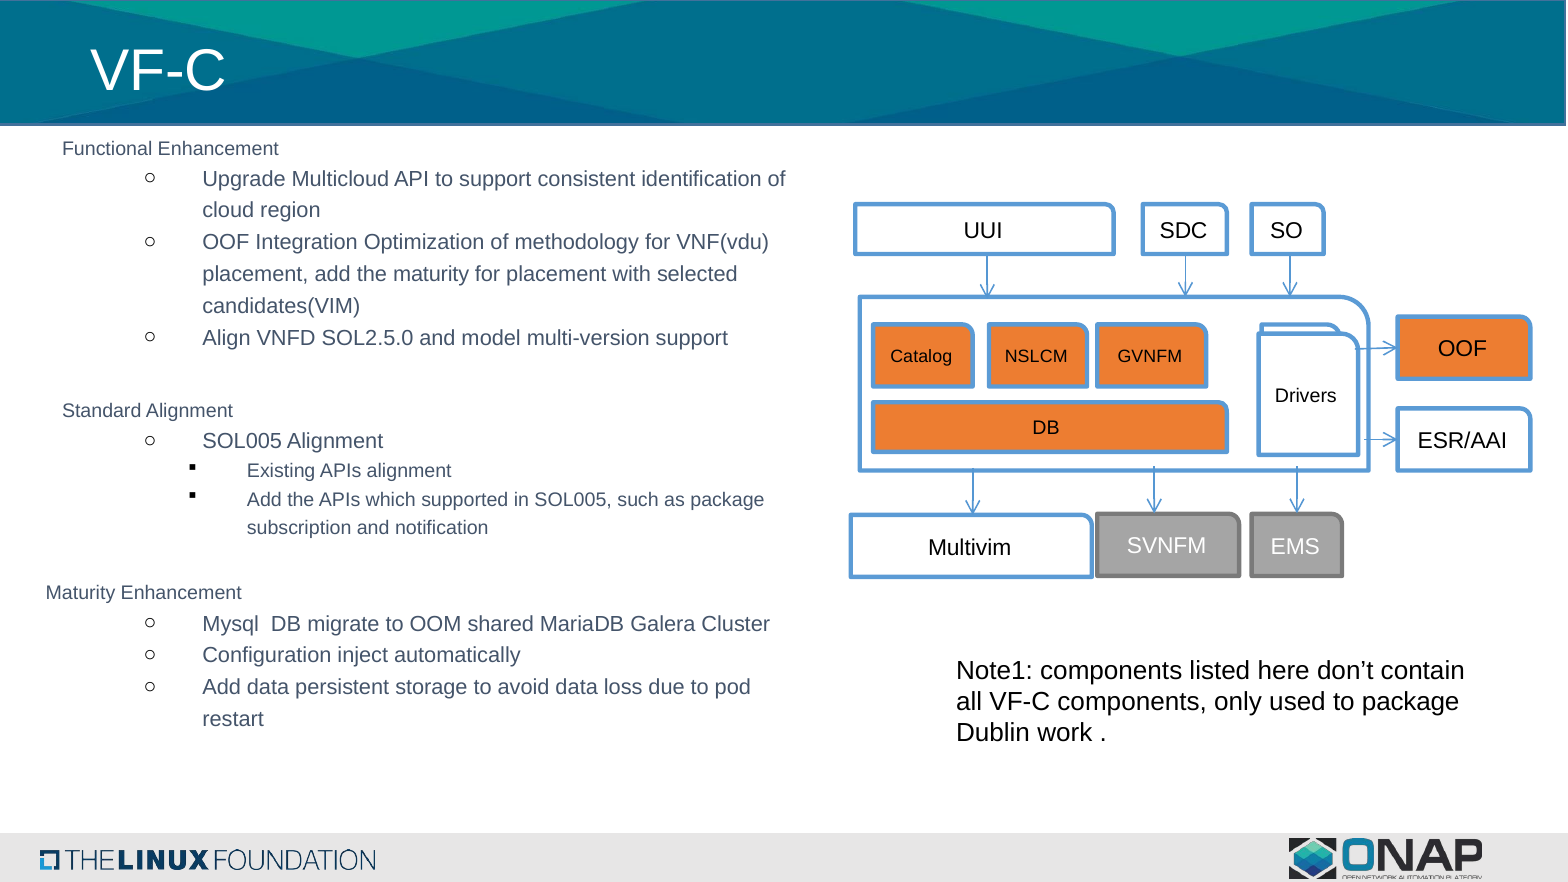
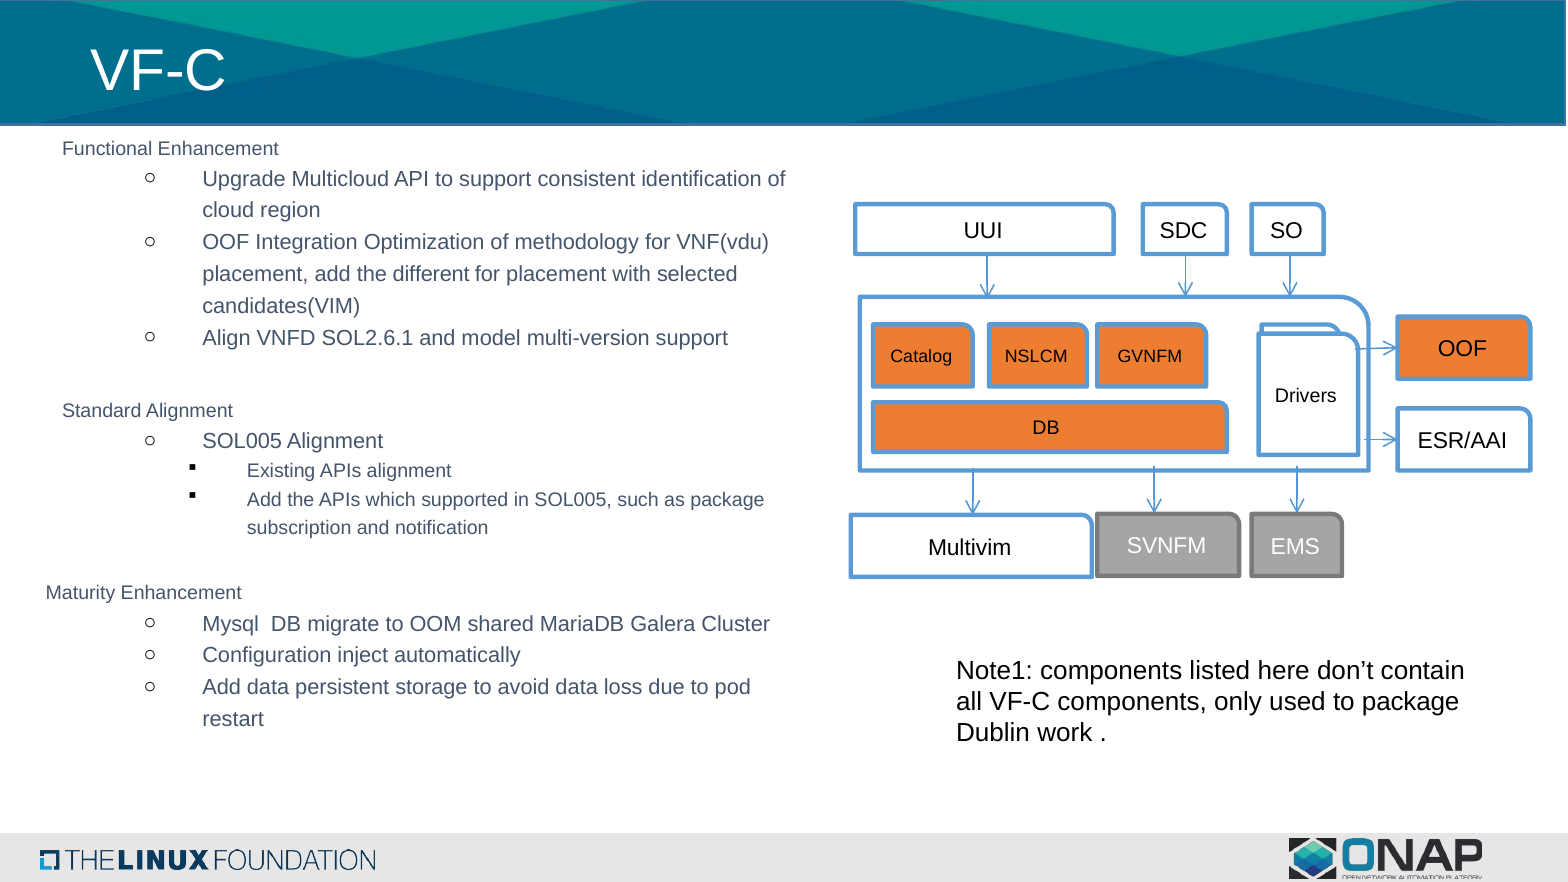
the maturity: maturity -> different (431, 274)
SOL2.5.0: SOL2.5.0 -> SOL2.6.1 (368, 338)
